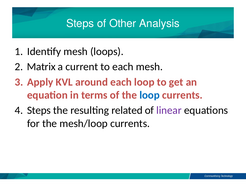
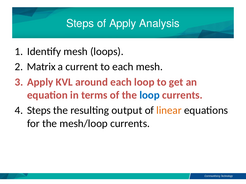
of Other: Other -> Apply (123, 24)
related: related -> output (127, 111)
linear colour: purple -> orange (169, 111)
